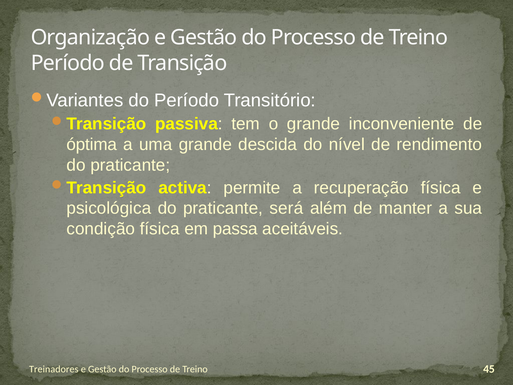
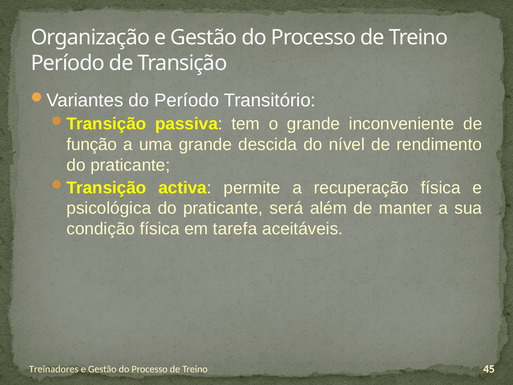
óptima: óptima -> função (92, 144)
passa: passa -> tarefa (235, 229)
